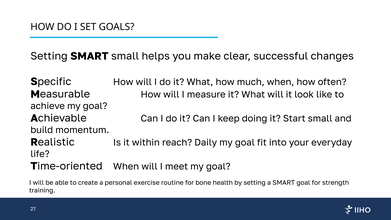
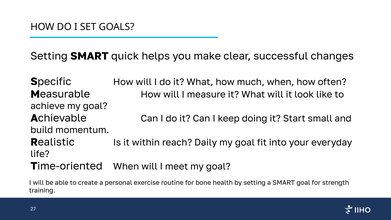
SMART small: small -> quick (125, 56)
